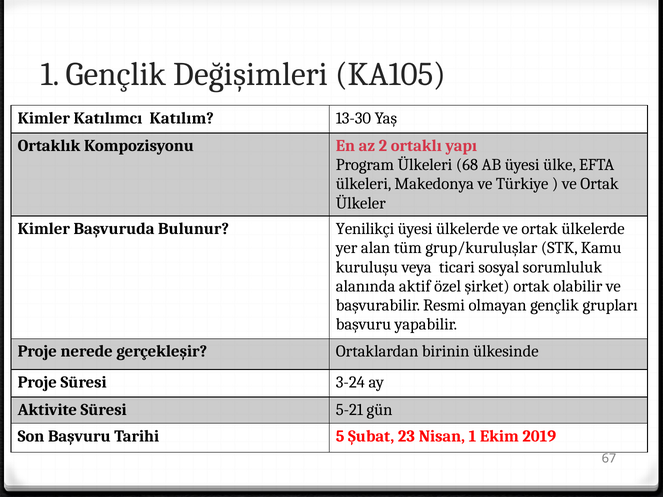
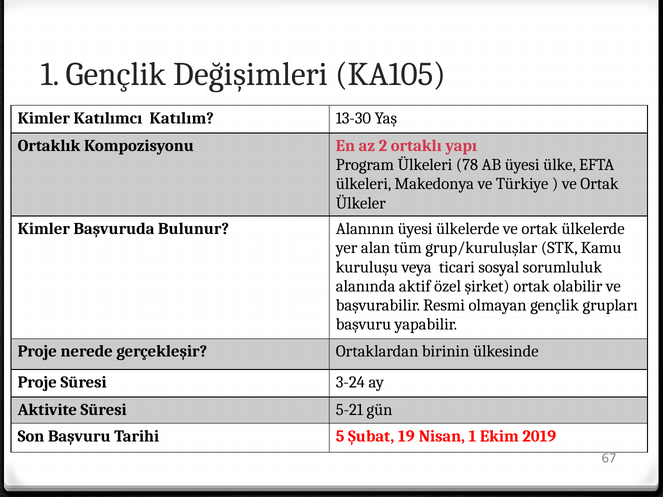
68: 68 -> 78 (467, 165)
Yenilikçi: Yenilikçi -> Alanının (365, 229)
23: 23 -> 19 (406, 436)
